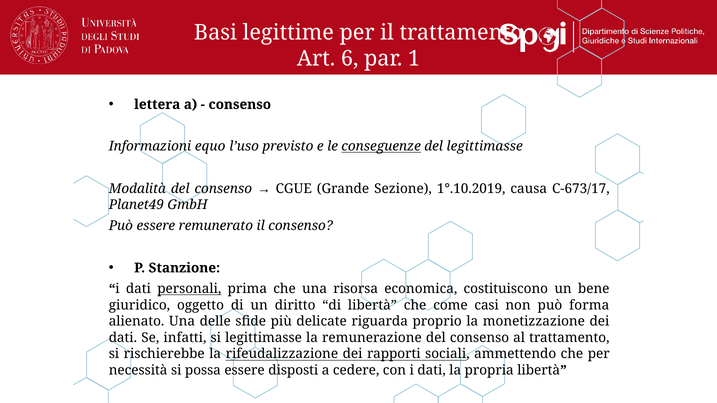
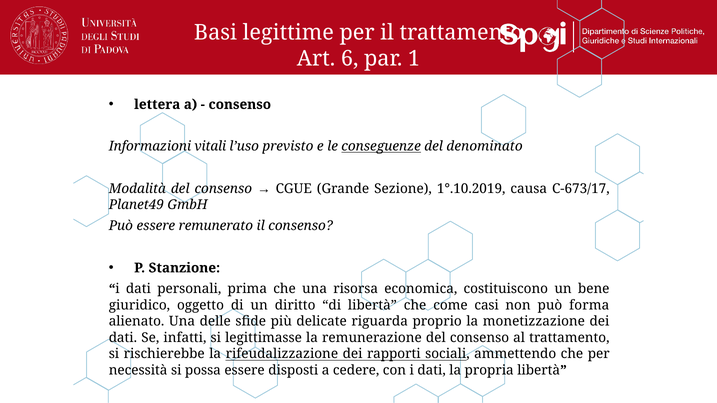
equo: equo -> vitali (210, 147)
del legittimasse: legittimasse -> denominato (485, 147)
personali underline: present -> none (189, 289)
